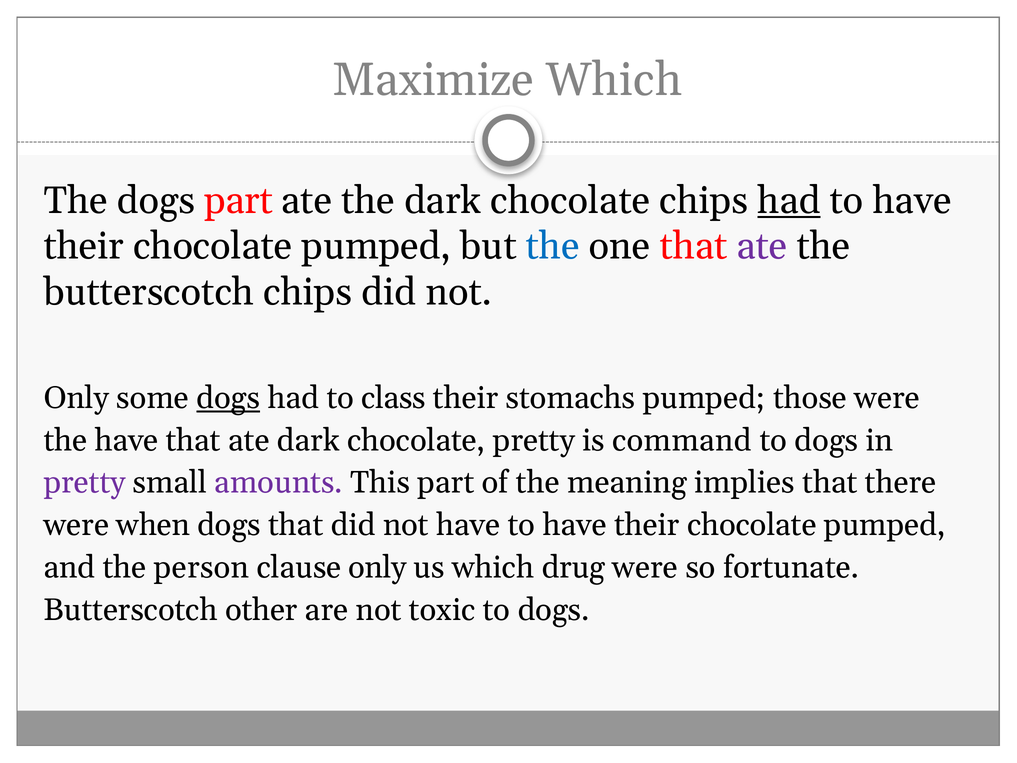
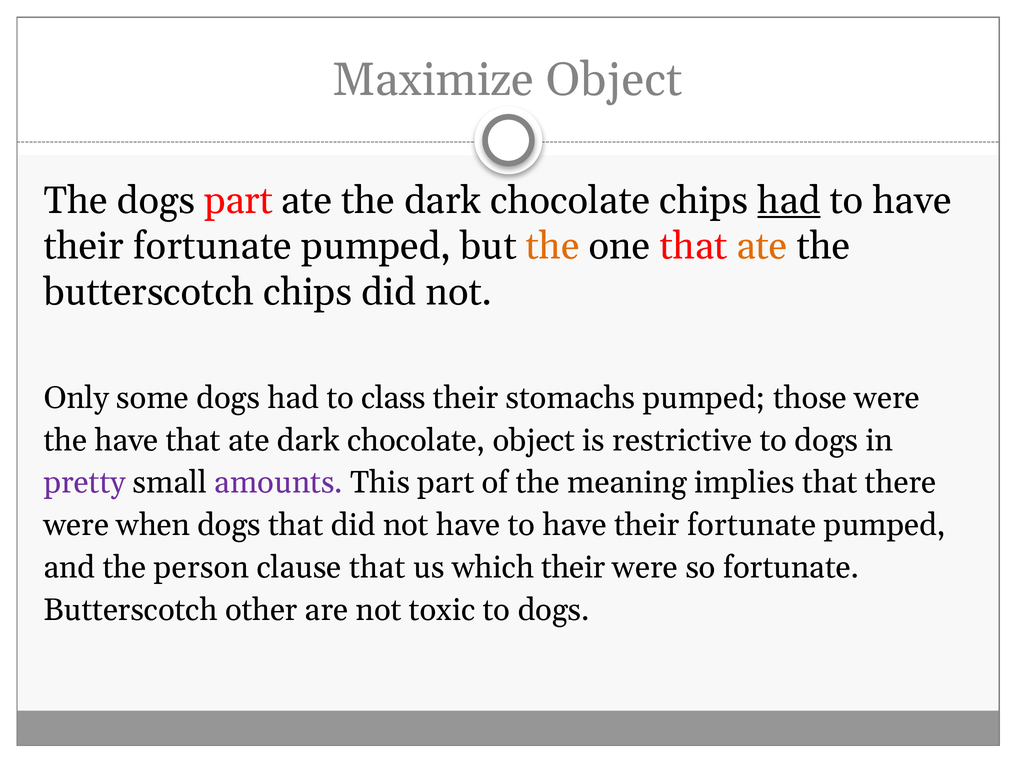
Maximize Which: Which -> Object (614, 80)
chocolate: chocolate -> fortunate (213, 246)
the colour: blue -> orange (553, 246)
ate colour: purple -> orange (762, 246)
dogs underline: present -> none (228, 398)
chocolate pretty: pretty -> object (534, 440)
command: command -> restrictive (682, 440)
chocolate: chocolate -> fortunate (752, 525)
clause only: only -> that (377, 567)
which drug: drug -> their (573, 567)
